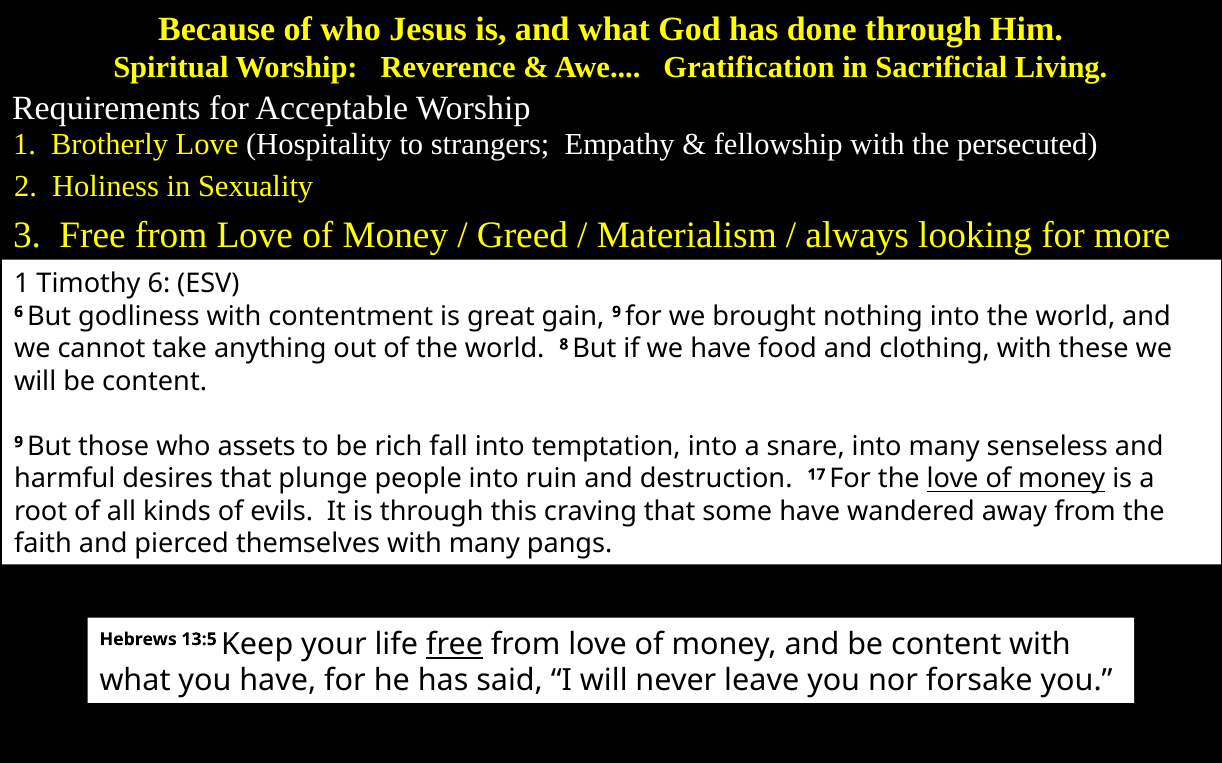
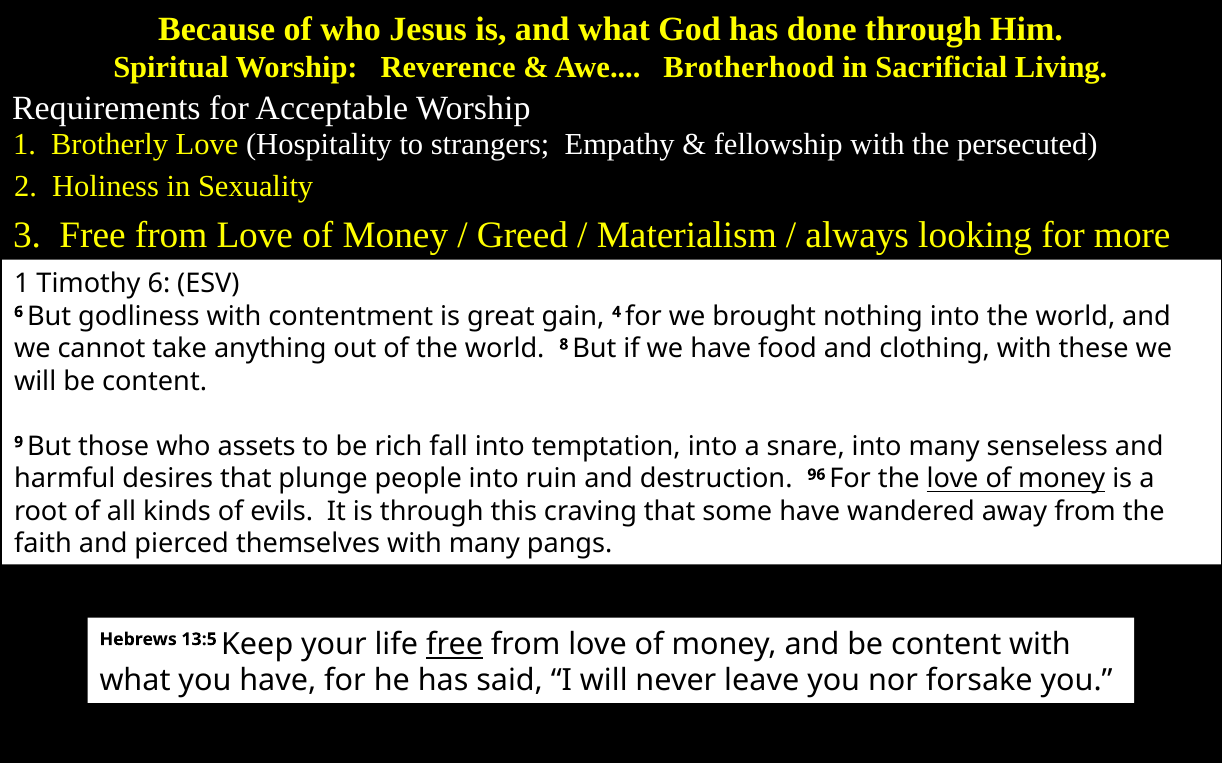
Gratification: Gratification -> Brotherhood (749, 68)
gain 9: 9 -> 4 (617, 312)
17: 17 -> 96 (816, 475)
